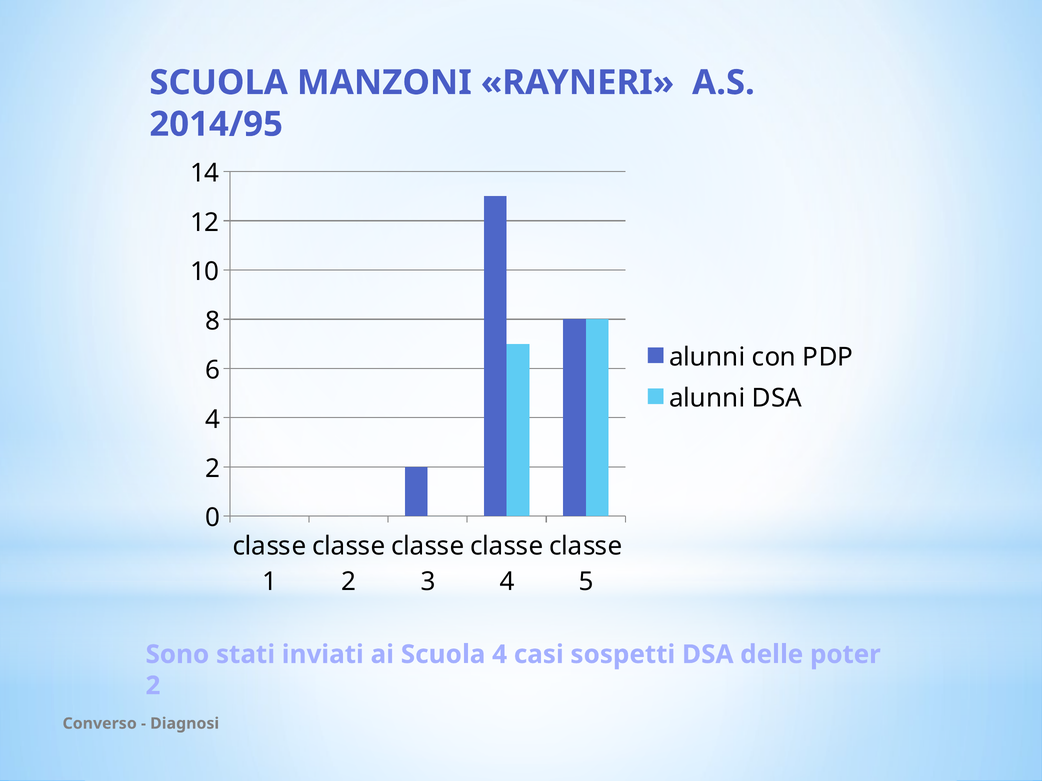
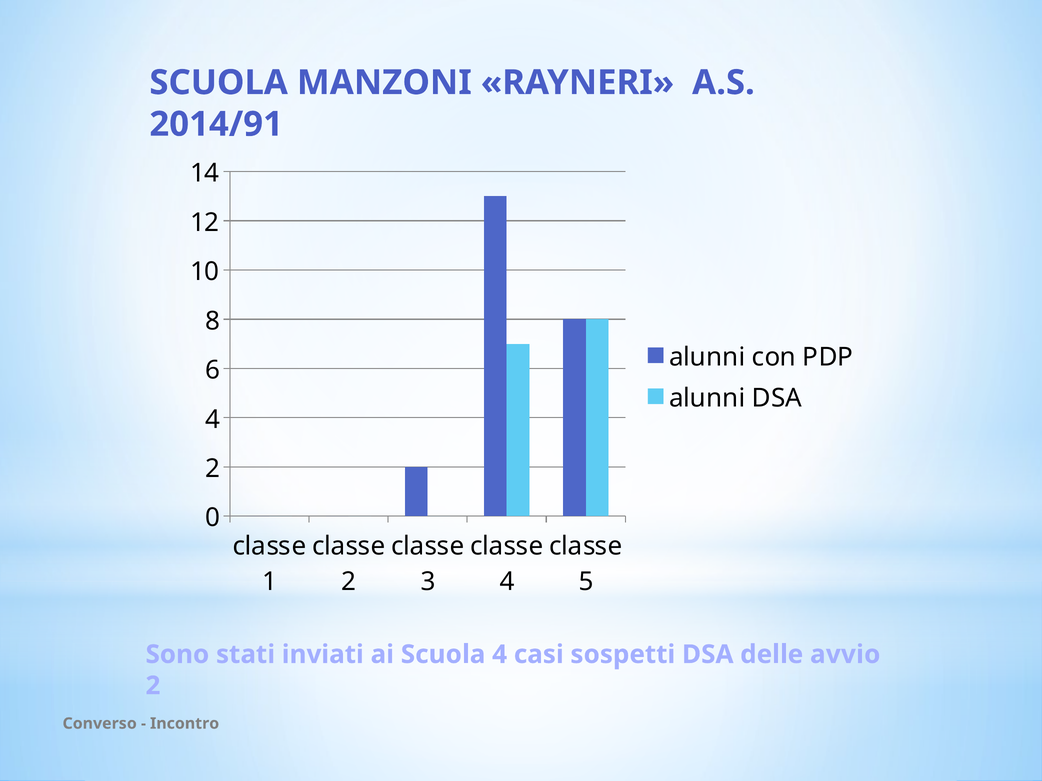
2014/95: 2014/95 -> 2014/91 (216, 124)
poter: poter -> avvio (845, 655)
Diagnosi: Diagnosi -> Incontro (185, 724)
